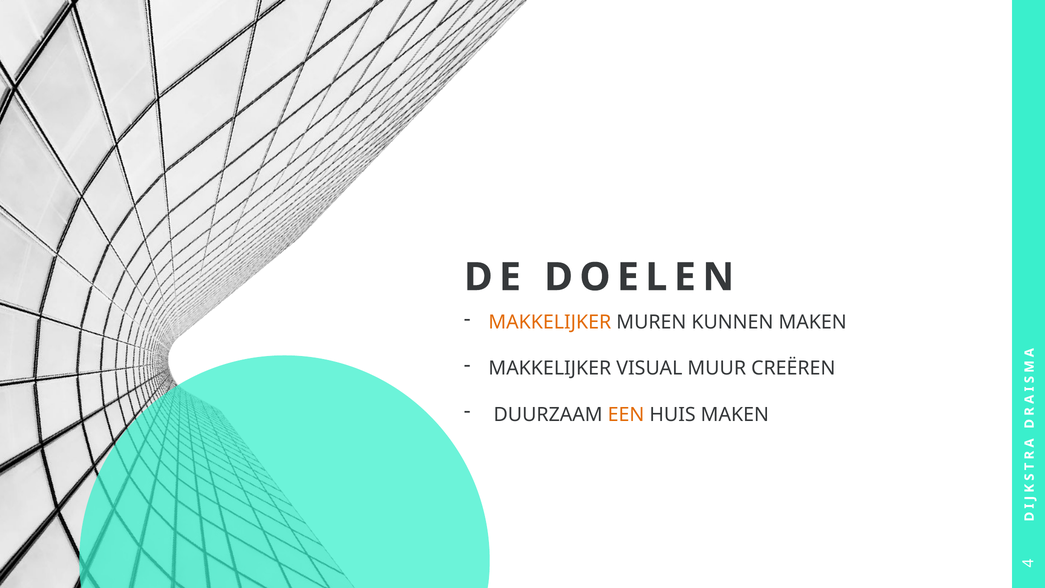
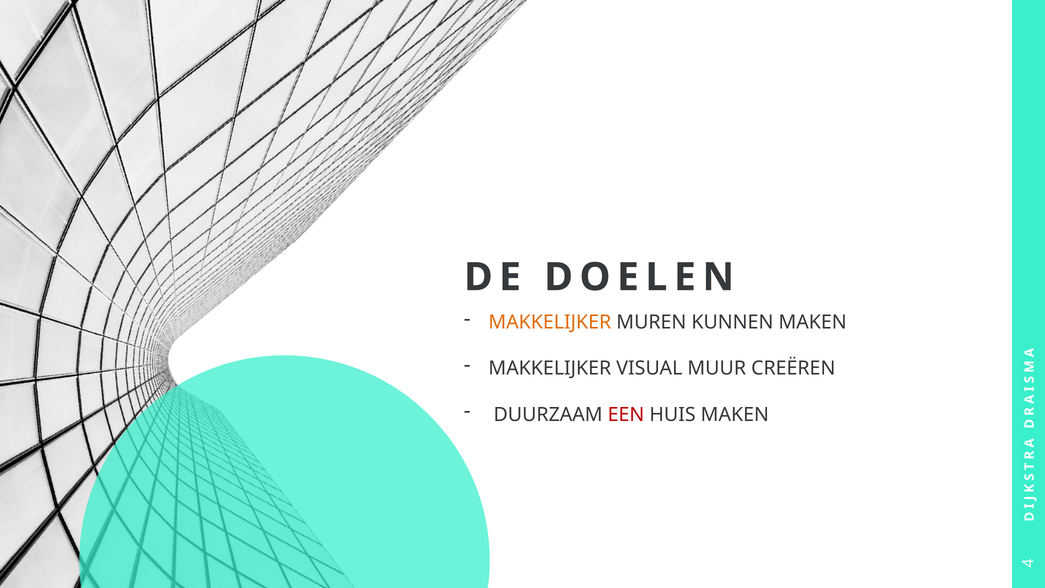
EEN colour: orange -> red (626, 415)
